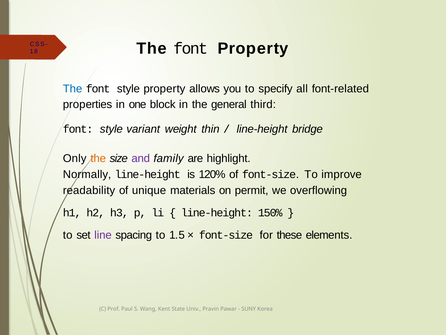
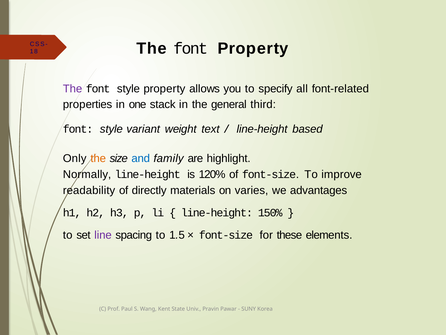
The colour: blue -> purple (73, 88)
block: block -> stack (163, 104)
thin: thin -> text (210, 129)
bridge: bridge -> based (307, 129)
and colour: purple -> blue (141, 158)
unique: unique -> directly (149, 190)
permit: permit -> varies (252, 190)
overflowing: overflowing -> advantages (319, 190)
